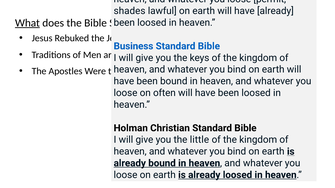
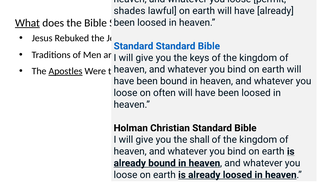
Business: Business -> Standard (133, 46)
Apostles underline: none -> present (66, 71)
the little: little -> shall (200, 140)
